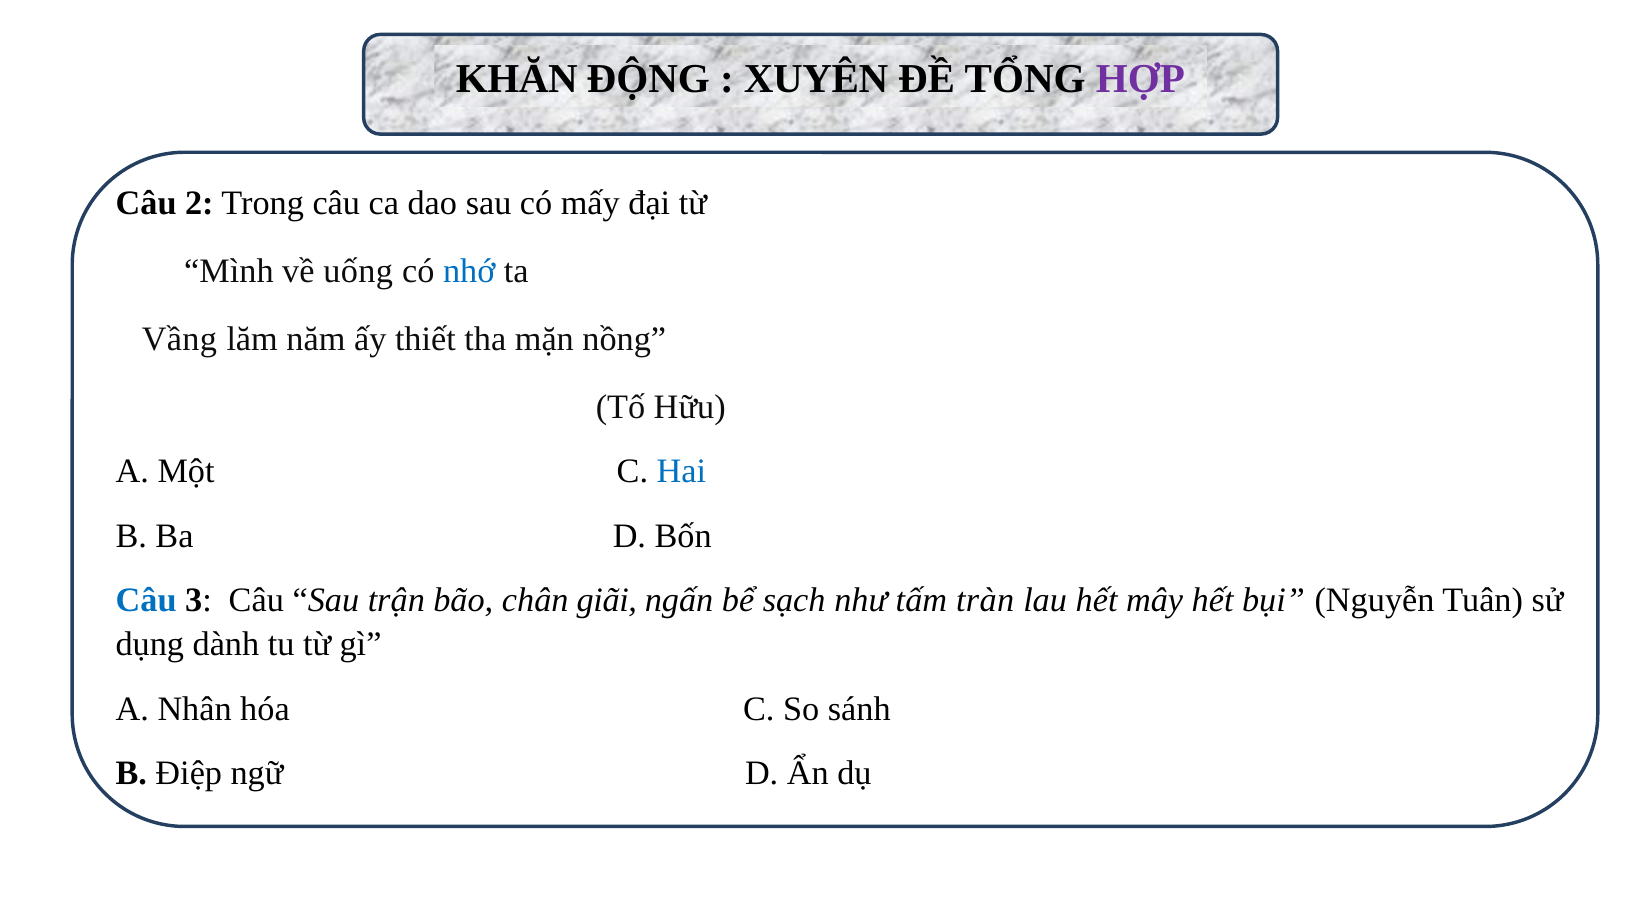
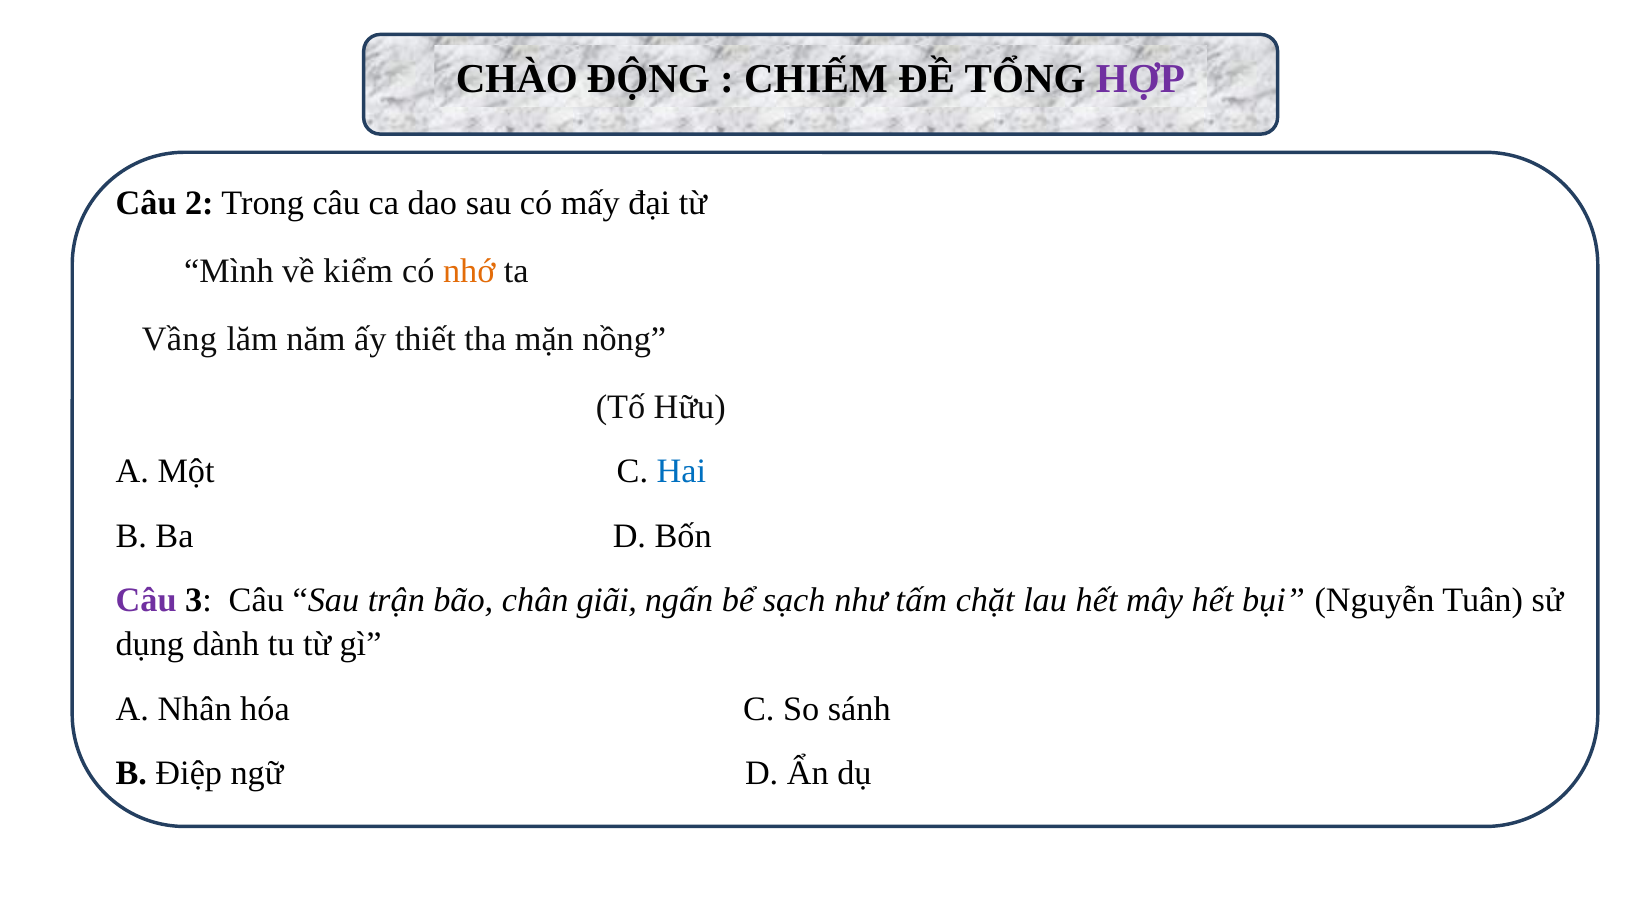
KHĂN: KHĂN -> CHÀO (517, 79)
XUYÊN: XUYÊN -> CHIẾM (816, 79)
uống: uống -> kiểm (358, 271)
nhớ colour: blue -> orange (469, 271)
Câu colour: blue -> purple (146, 600)
tràn: tràn -> chặt (985, 600)
